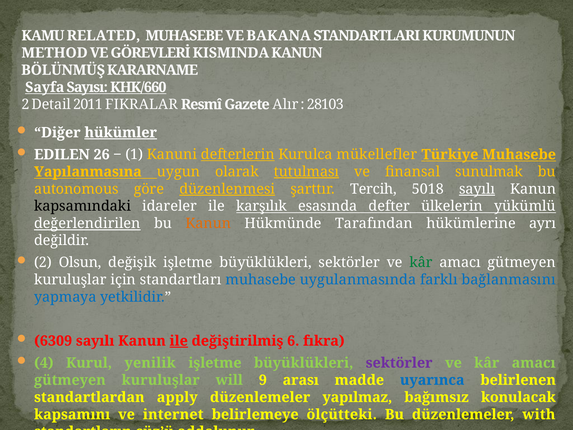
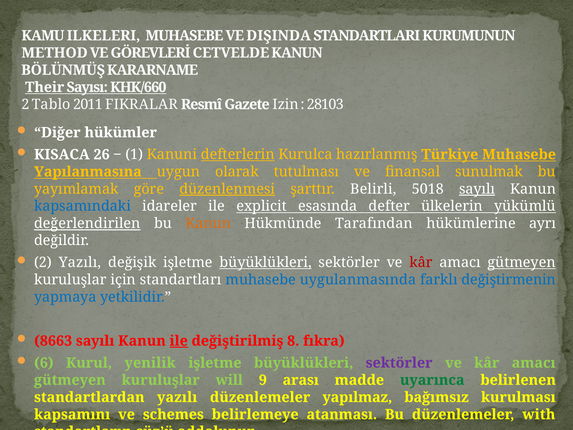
RELATED: RELATED -> ILKELERI (104, 36)
BAKANA: BAKANA -> DIŞINDA (279, 36)
KISMINDA: KISMINDA -> CETVELDE (231, 53)
Sayfa: Sayfa -> Their (45, 87)
Detail: Detail -> Tablo (51, 104)
Alır: Alır -> Izin (286, 104)
hükümler underline: present -> none (121, 132)
EDILEN: EDILEN -> KISACA (62, 154)
mükellefler: mükellefler -> hazırlanmış (377, 154)
tutulması underline: present -> none (306, 172)
autonomous: autonomous -> yayımlamak (76, 189)
Tercih: Tercih -> Belirli (373, 189)
kapsamındaki colour: black -> blue (83, 206)
karşılık: karşılık -> explicit (262, 206)
2 Olsun: Olsun -> Yazılı (80, 262)
büyüklükleri underline: none -> present (266, 262)
kâr colour: green -> red (421, 262)
gütmeyen underline: none -> present (522, 262)
bağlanmasını: bağlanmasını -> değiştirmenin (509, 280)
6309: 6309 -> 8663 (53, 341)
6: 6 -> 8 (293, 341)
4: 4 -> 6 (44, 363)
uyarınca colour: blue -> green (432, 380)
standartlardan apply: apply -> yazılı (177, 397)
konulacak: konulacak -> kurulması (518, 397)
internet: internet -> schemes (173, 414)
ölçütteki: ölçütteki -> atanması (342, 414)
